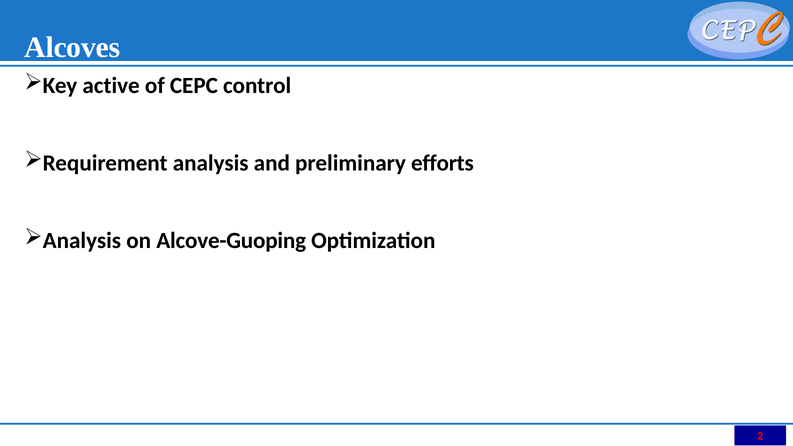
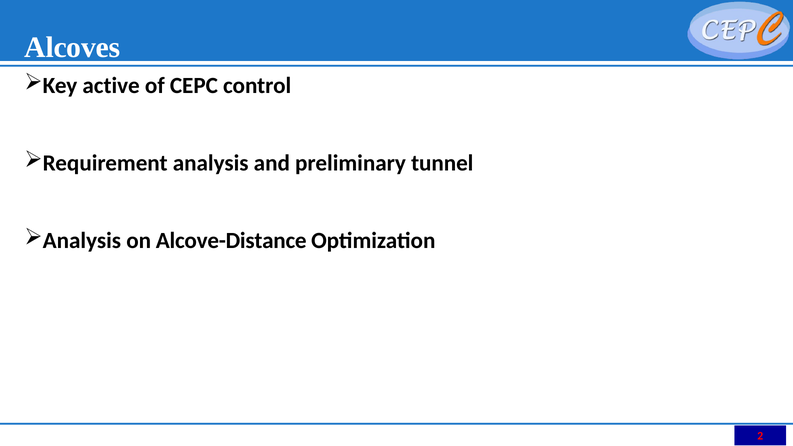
efforts: efforts -> tunnel (442, 163)
Alcove-Guoping: Alcove-Guoping -> Alcove-Distance (231, 241)
